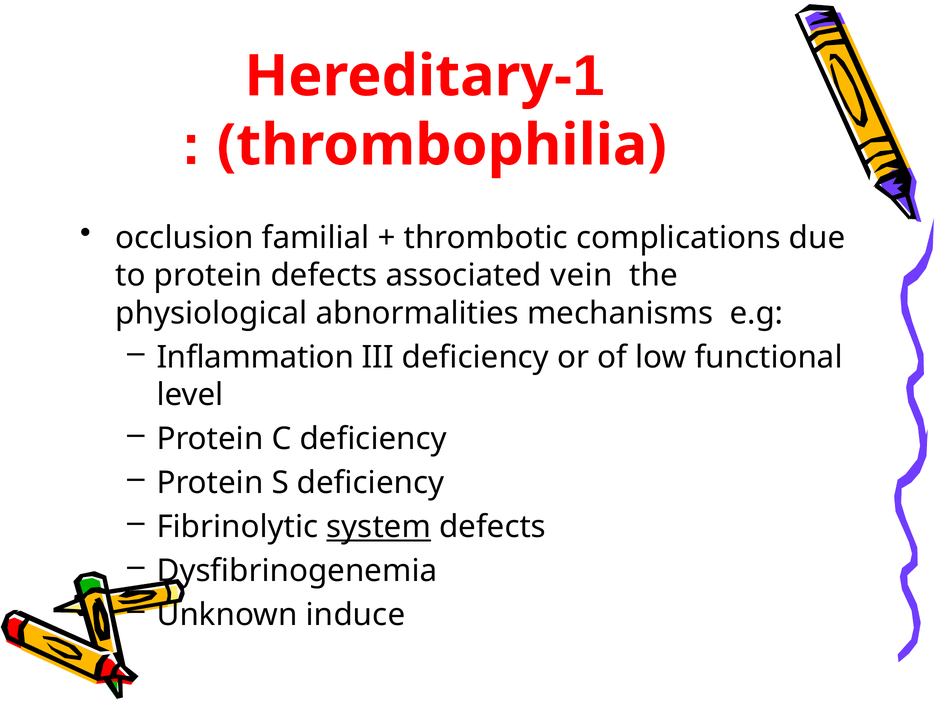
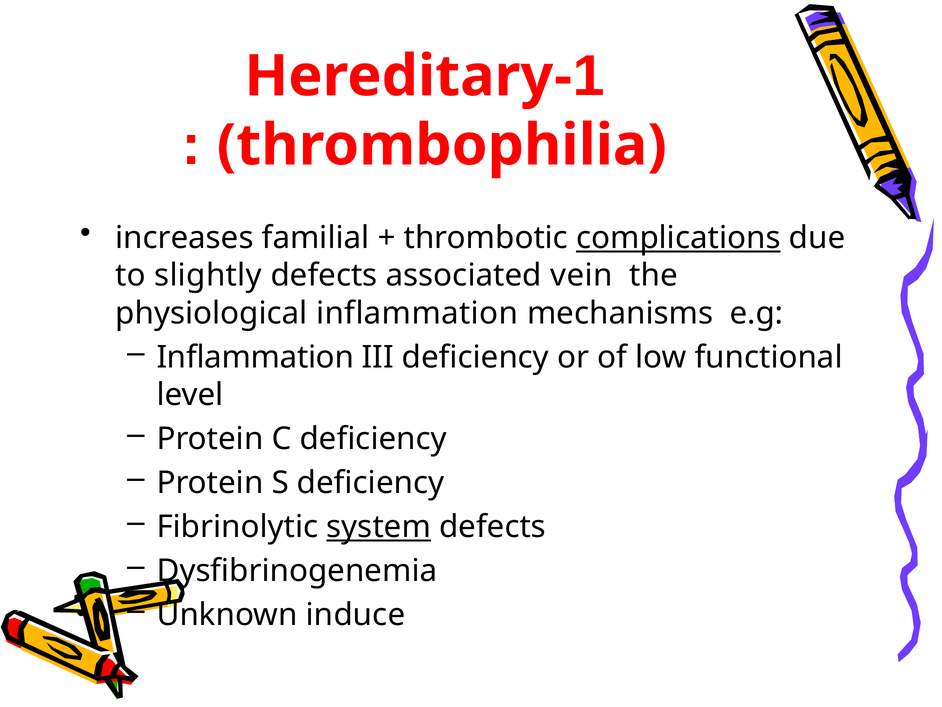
occlusion: occlusion -> increases (185, 238)
complications underline: none -> present (678, 238)
to protein: protein -> slightly (208, 275)
physiological abnormalities: abnormalities -> inflammation (417, 313)
